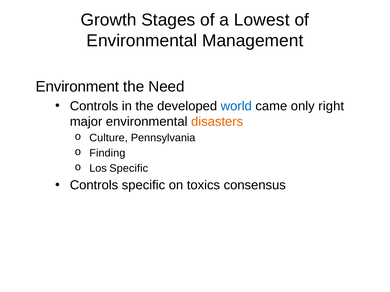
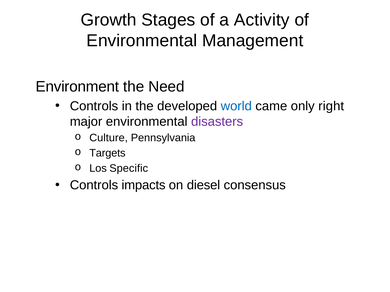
Lowest: Lowest -> Activity (262, 20)
disasters colour: orange -> purple (217, 122)
Finding: Finding -> Targets (107, 153)
Controls specific: specific -> impacts (144, 186)
toxics: toxics -> diesel (203, 186)
